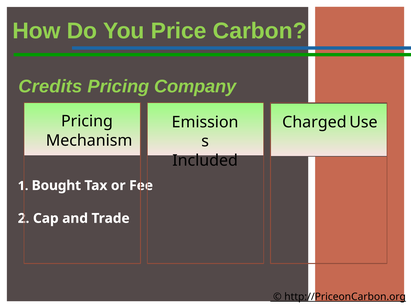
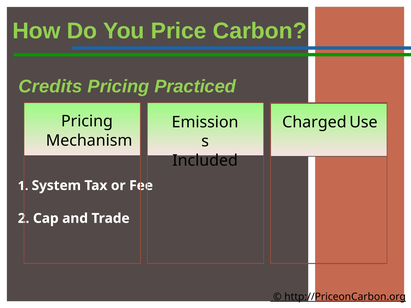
Company: Company -> Practiced (195, 87)
Bought: Bought -> System (56, 186)
